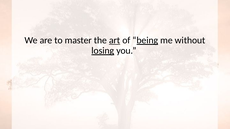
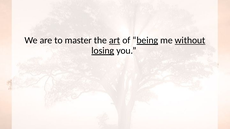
without underline: none -> present (190, 40)
